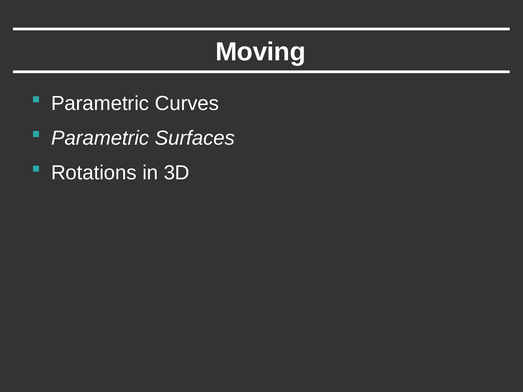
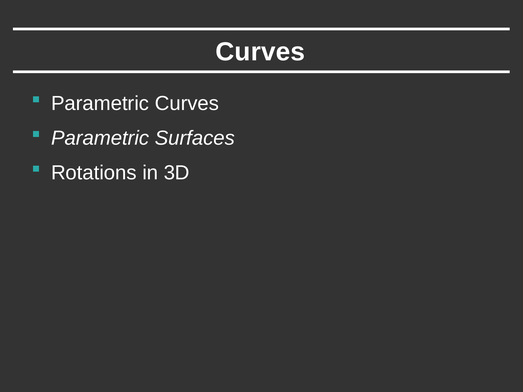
Moving: Moving -> Curves (260, 52)
